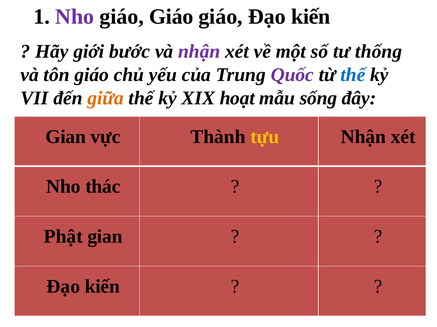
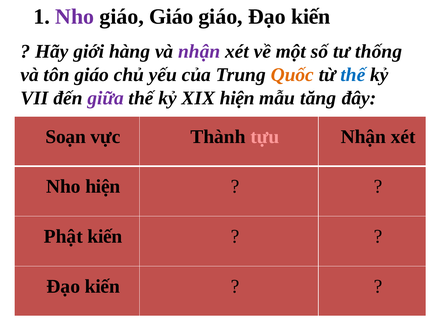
bước: bước -> hàng (130, 52)
Quốc colour: purple -> orange (292, 75)
giữa colour: orange -> purple (106, 98)
XIX hoạt: hoạt -> hiện (237, 98)
sống: sống -> tăng (318, 98)
Gian: Gian -> Soạn (66, 137)
tựu colour: yellow -> pink (265, 137)
Nho thác: thác -> hiện (103, 187)
Phật gian: gian -> kiến (105, 237)
